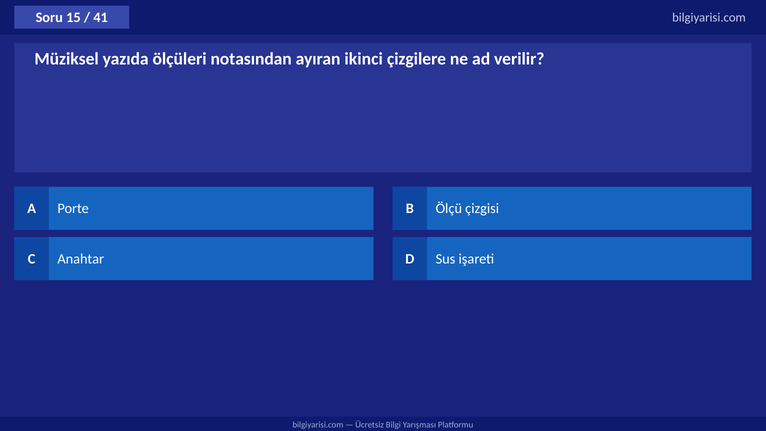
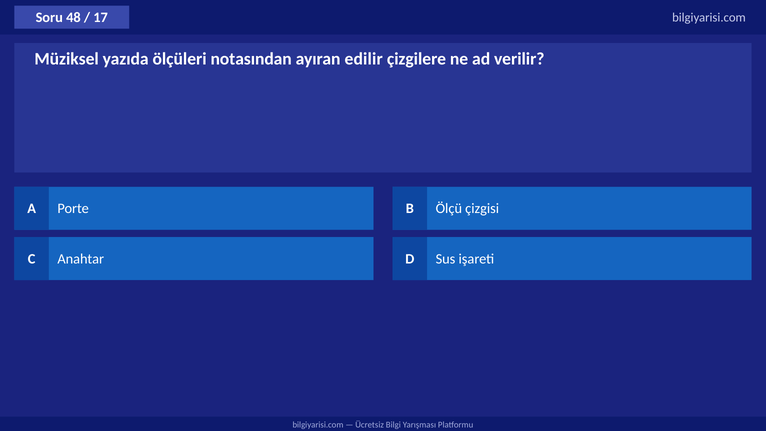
15: 15 -> 48 (73, 18)
41: 41 -> 17 (101, 18)
ikinci: ikinci -> edilir (364, 59)
